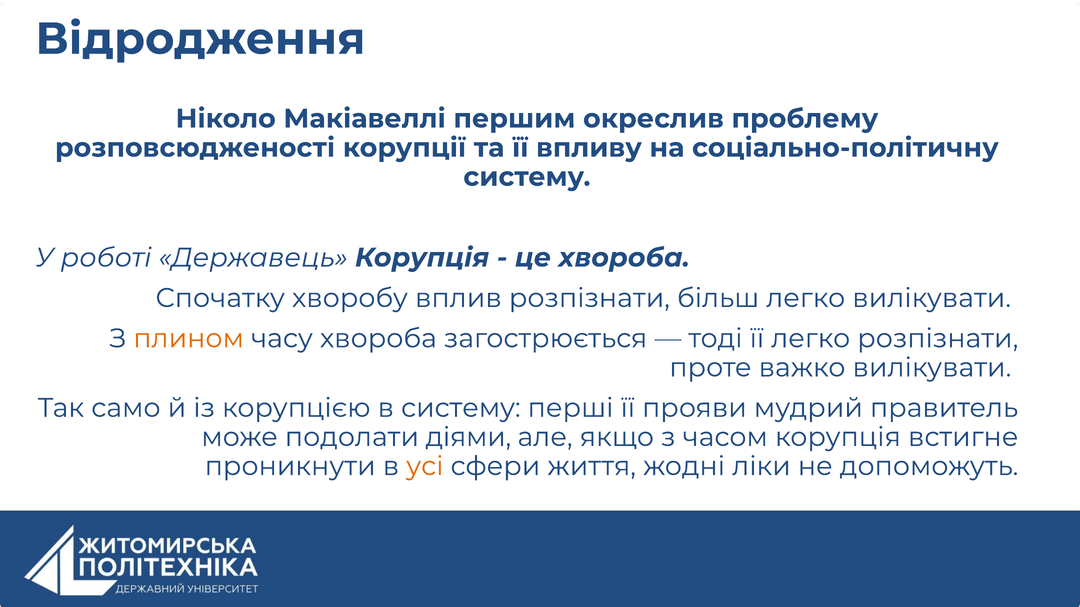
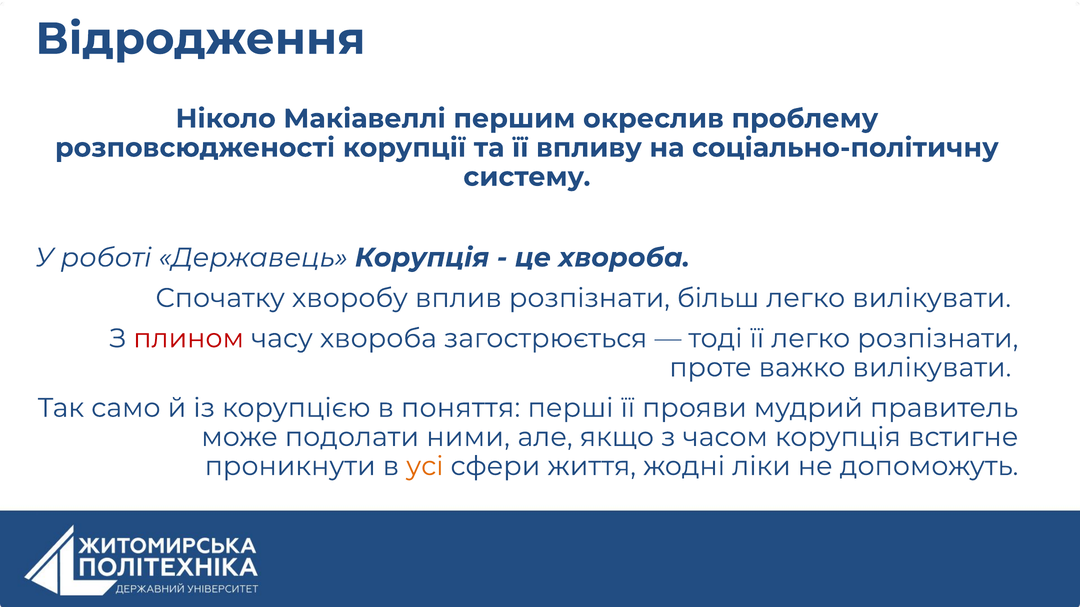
плином colour: orange -> red (189, 339)
в систему: систему -> поняття (461, 408)
діями: діями -> ними (468, 437)
